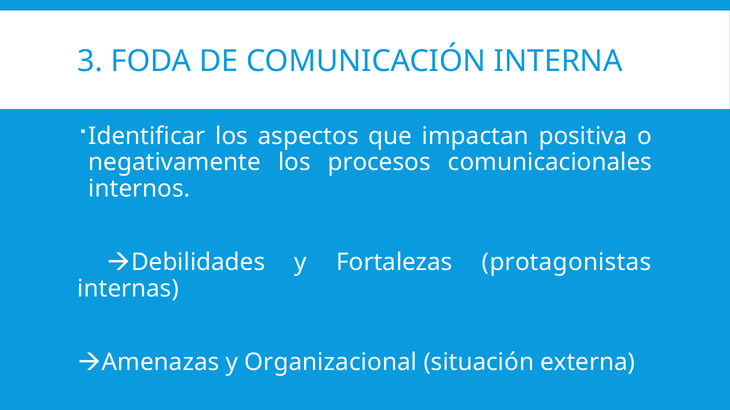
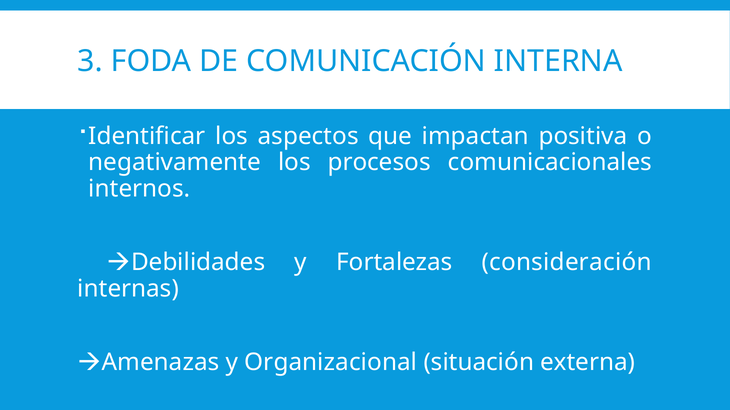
protagonistas: protagonistas -> consideración (567, 263)
